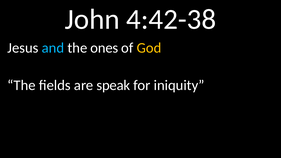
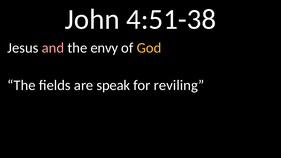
4:42-38: 4:42-38 -> 4:51-38 (171, 19)
and colour: light blue -> pink (53, 48)
ones: ones -> envy (104, 48)
iniquity: iniquity -> reviling (179, 85)
